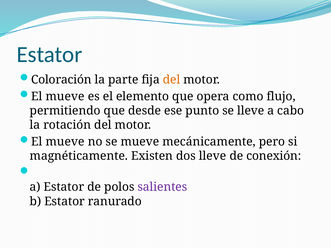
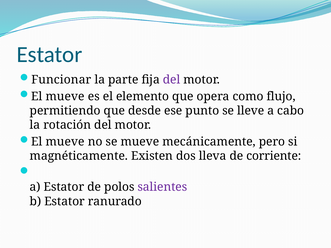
Coloración: Coloración -> Funcionar (61, 80)
del colour: orange -> purple (172, 80)
dos lleve: lleve -> lleva (213, 156)
conexión: conexión -> corriente (274, 156)
